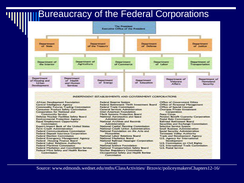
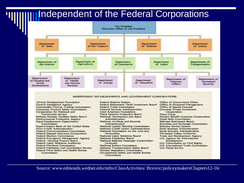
Bureaucracy: Bureaucracy -> Independent (65, 14)
